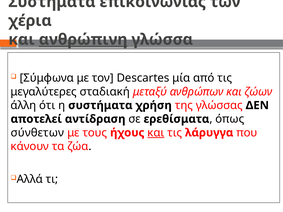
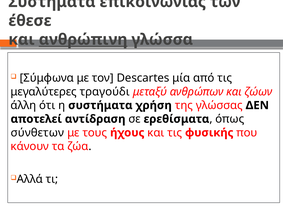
χέρια: χέρια -> έθεσε (30, 21)
σταδιακή: σταδιακή -> τραγούδι (105, 92)
και underline: present -> none (156, 133)
λάρυγγα: λάρυγγα -> φυσικής (209, 133)
